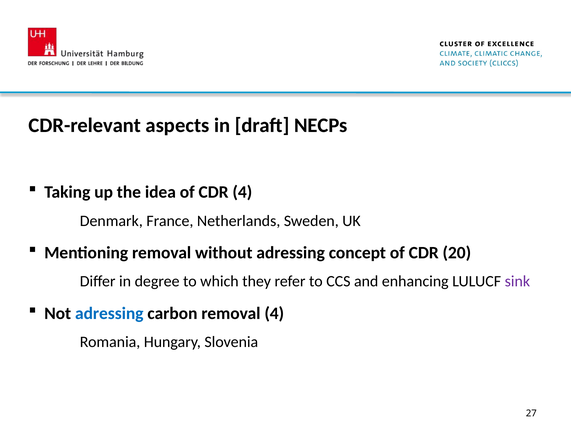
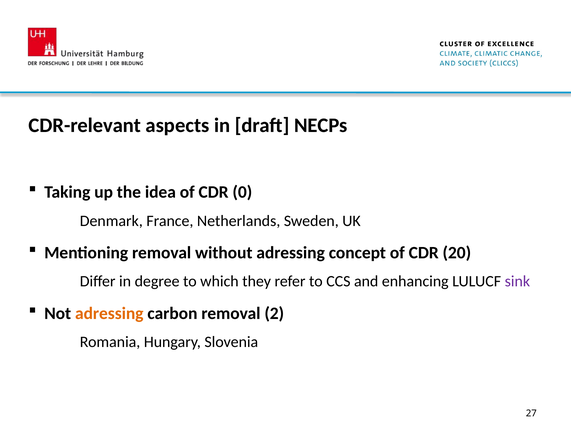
CDR 4: 4 -> 0 (242, 192)
adressing colour: blue -> orange (109, 314)
removal 4: 4 -> 2 (274, 314)
